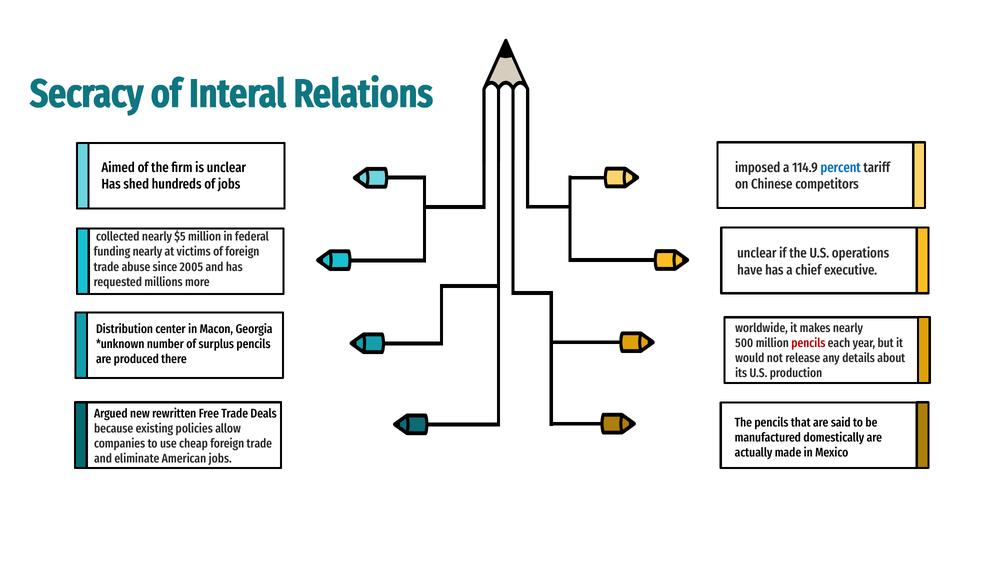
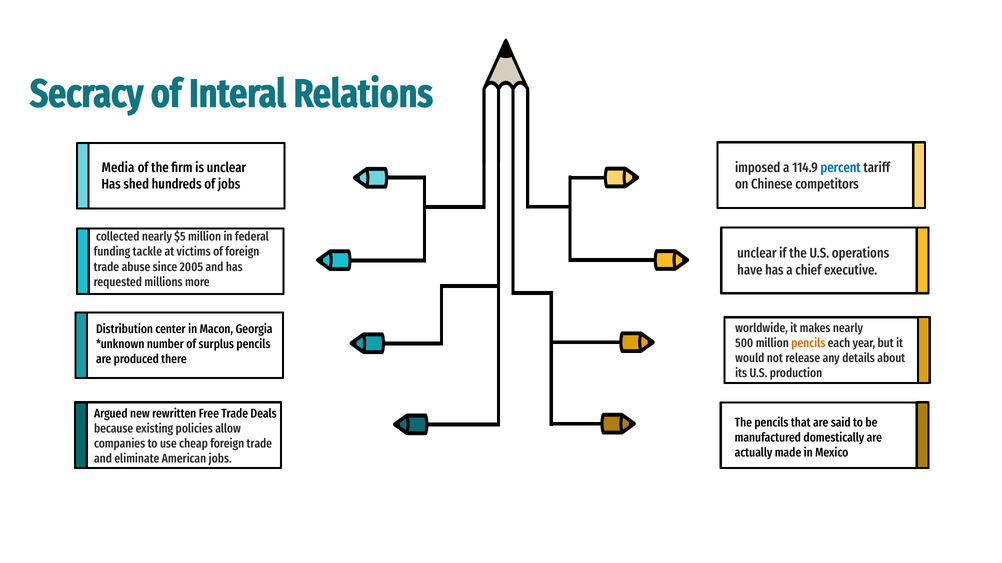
Aimed: Aimed -> Media (118, 168)
funding nearly: nearly -> tackle (147, 252)
pencils colour: red -> orange (808, 343)
